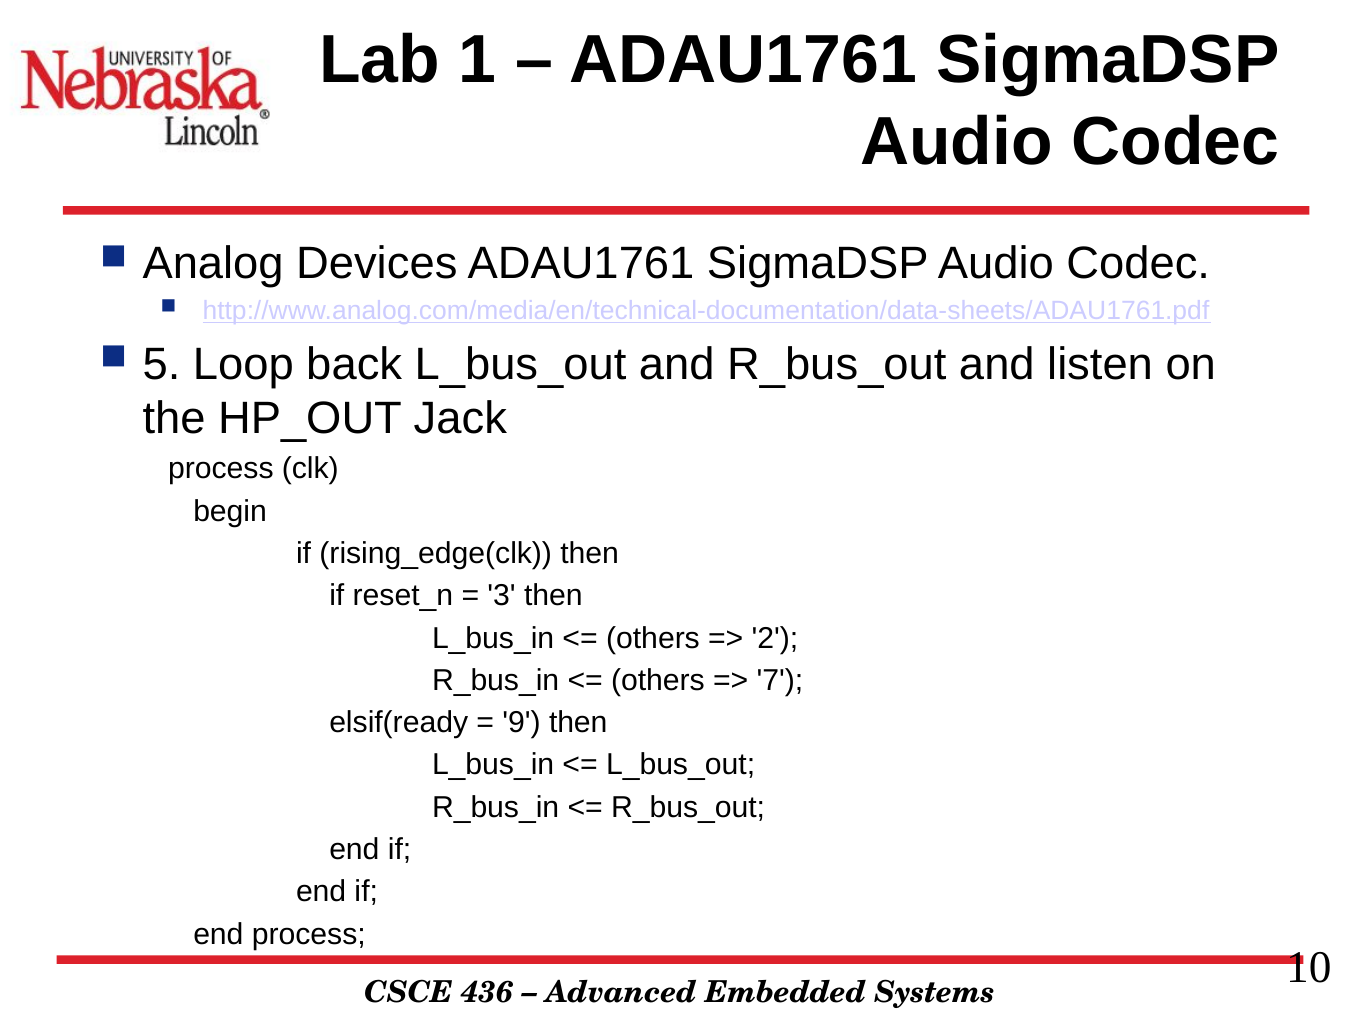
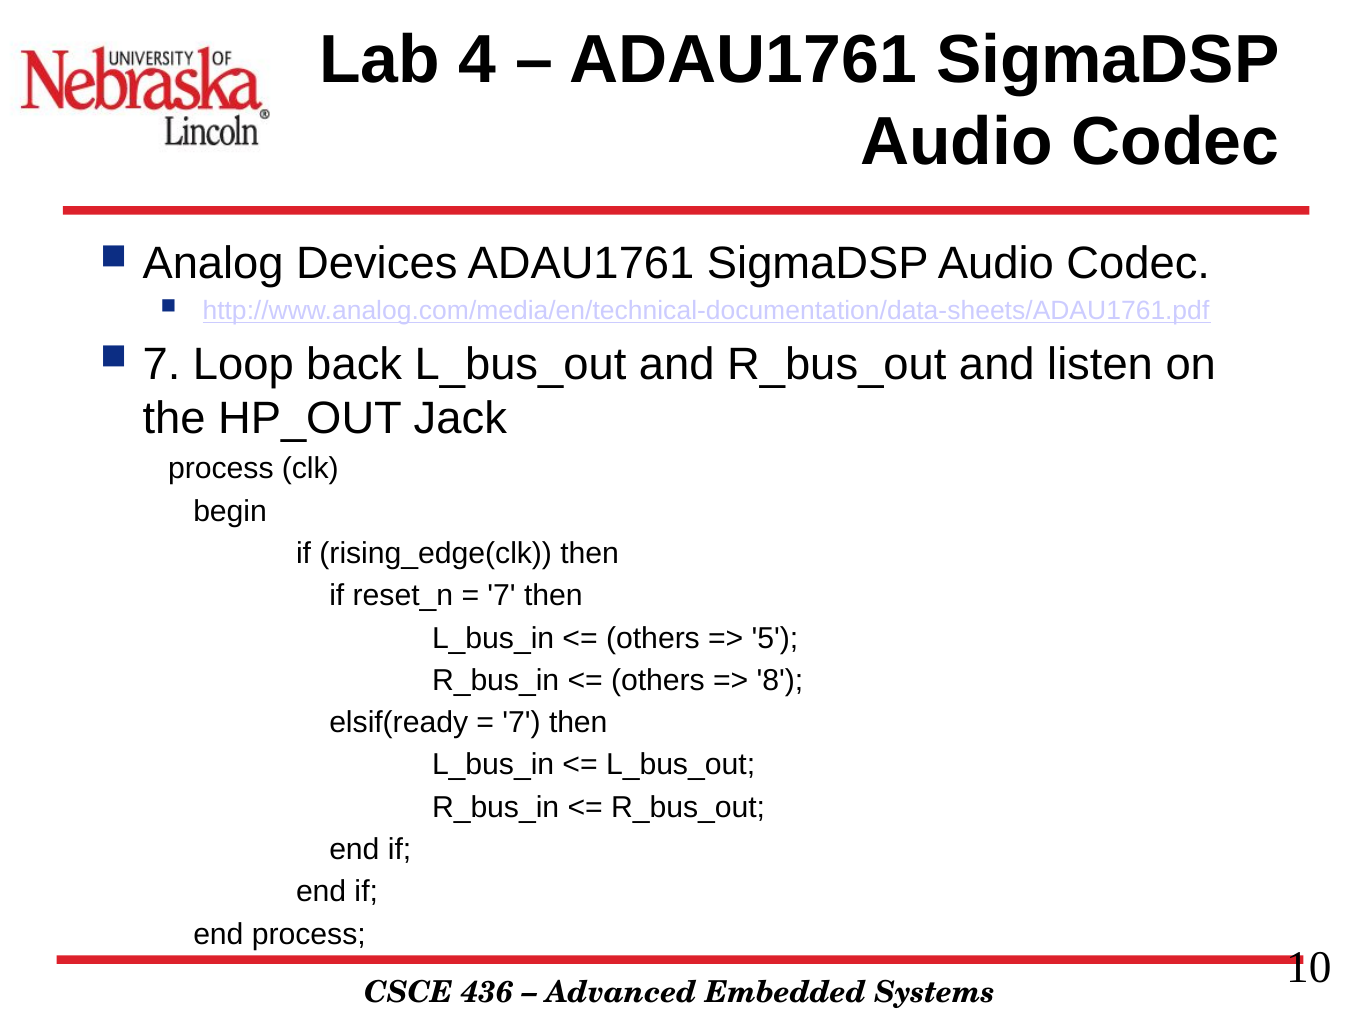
1: 1 -> 4 (478, 60)
5: 5 -> 7 (162, 364)
3: 3 -> 7 (502, 596)
2: 2 -> 5 (775, 638)
7: 7 -> 8 (780, 680)
9: 9 -> 7 (522, 723)
